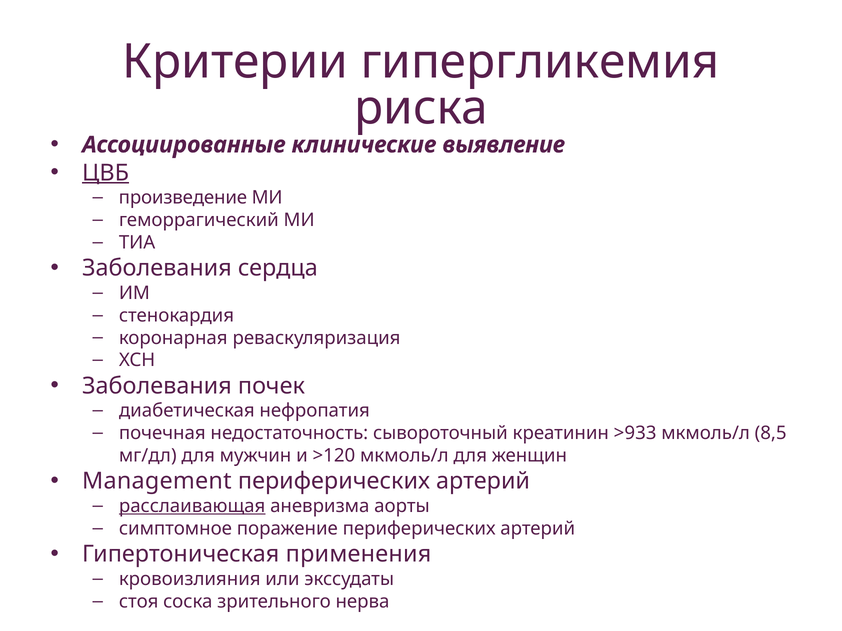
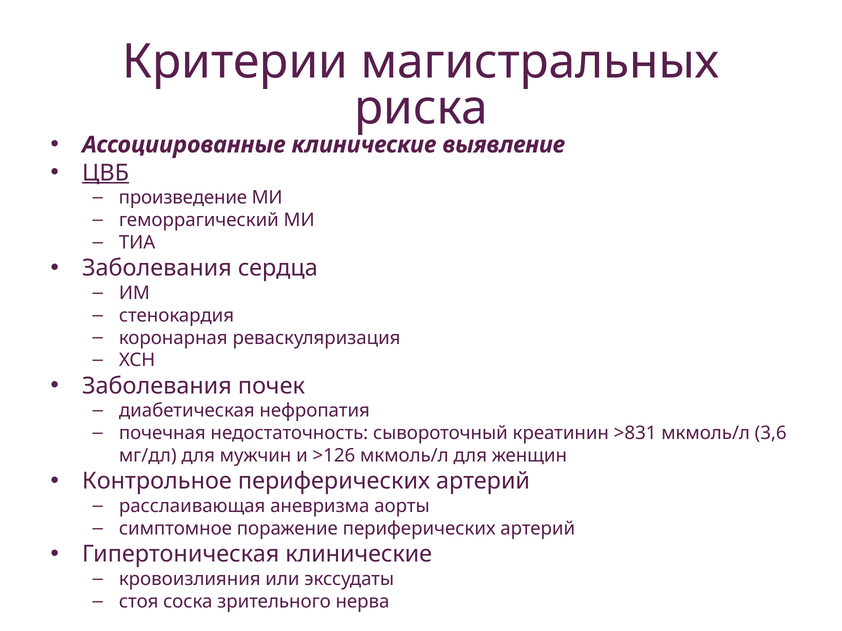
гипергликемия: гипергликемия -> магистральных (540, 62)
>933: >933 -> >831 (635, 434)
8,5: 8,5 -> 3,6 (771, 434)
>120: >120 -> >126 (334, 456)
Management: Management -> Контрольное (157, 482)
расслаивающая underline: present -> none (192, 507)
Гипертоническая применения: применения -> клинические (359, 555)
